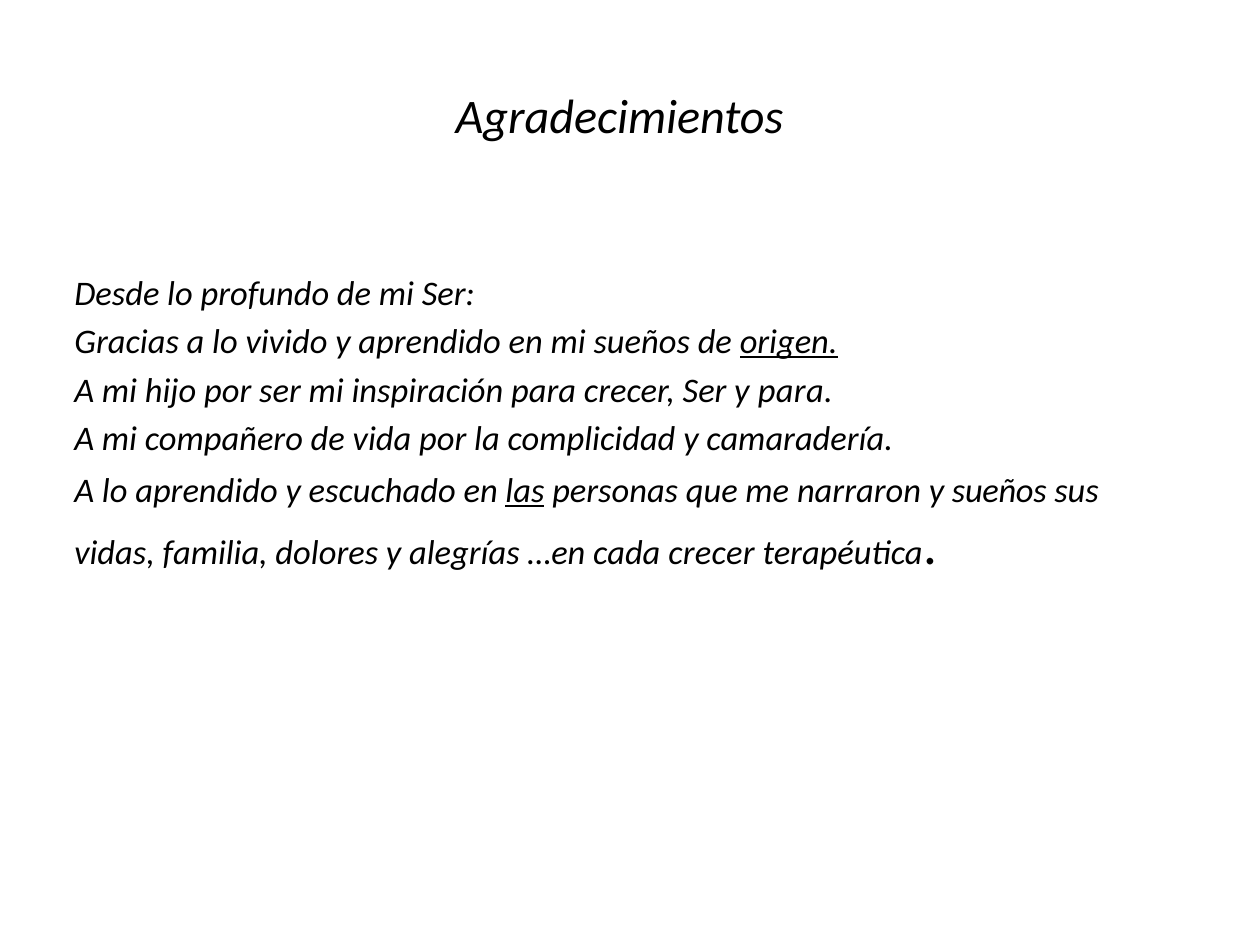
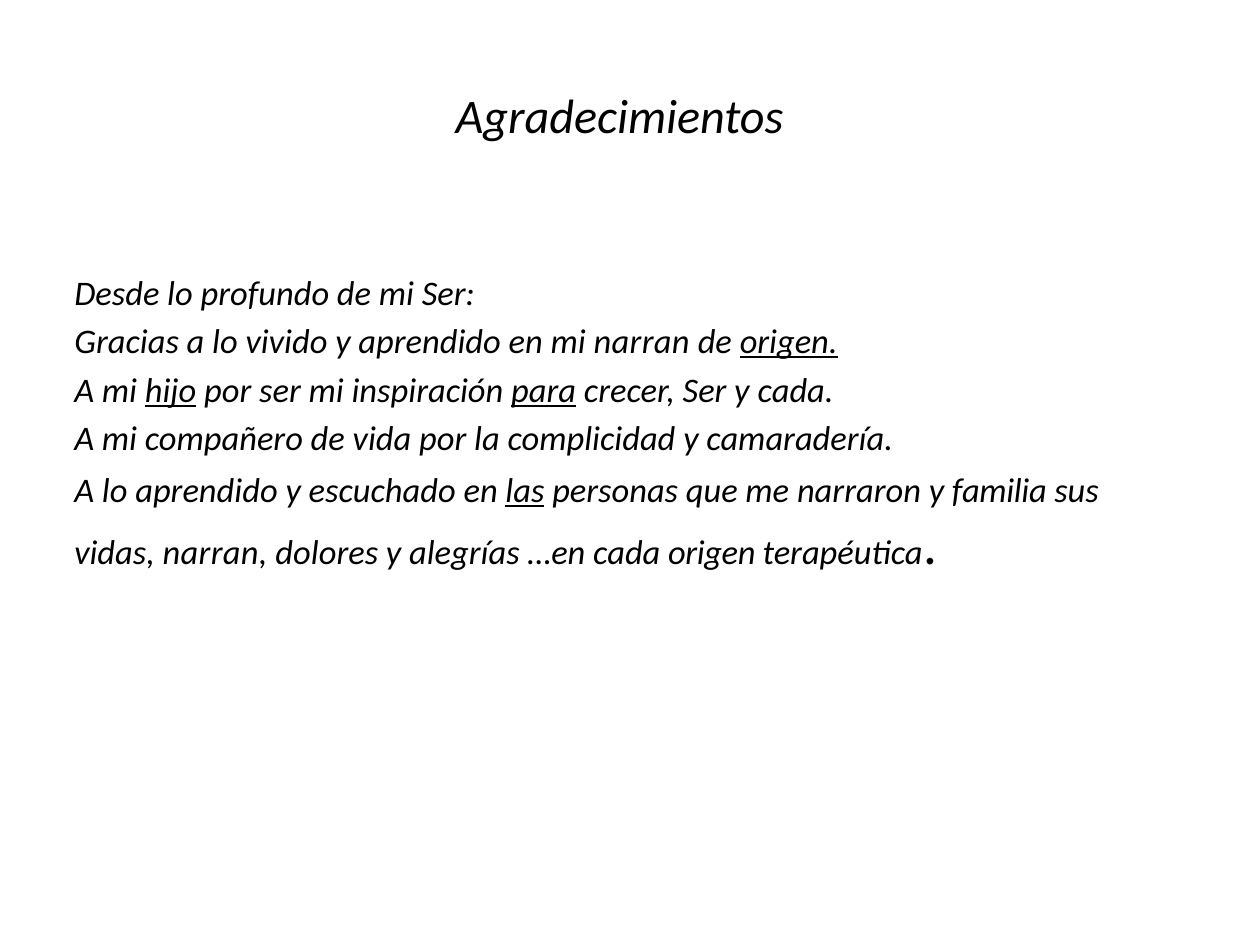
mi sueños: sueños -> narran (642, 343)
hijo underline: none -> present (171, 391)
para underline: none -> present (544, 391)
y para: para -> cada (796, 391)
y sueños: sueños -> familia (999, 492)
vidas familia: familia -> narran (215, 554)
cada crecer: crecer -> origen (712, 554)
